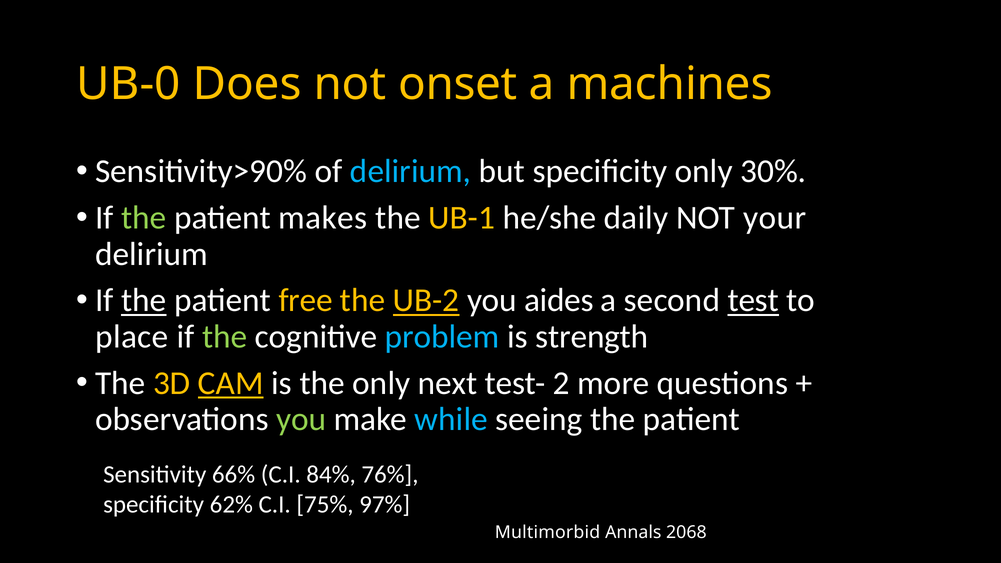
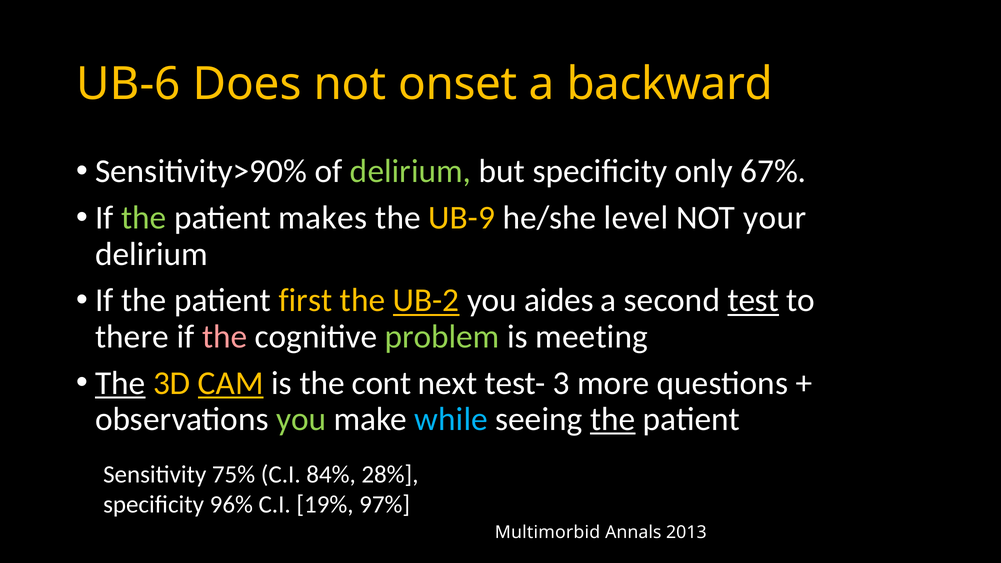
UB-0: UB-0 -> UB-6 (129, 84)
machines: machines -> backward (670, 84)
delirium colour: light blue -> light green (411, 171)
30%: 30% -> 67% (773, 171)
UB-1: UB-1 -> UB-9 (462, 218)
daily: daily -> level (636, 218)
the underline: present -> none (144, 301)
free: free -> first (305, 301)
place: place -> there (132, 337)
the colour: light green -> pink (225, 337)
problem colour: light blue -> light green (442, 337)
strength: strength -> meeting (592, 337)
The underline: none -> present (120, 383)
the only: only -> cont (382, 383)
2: 2 -> 3 (561, 383)
the underline: none -> present (613, 419)
66%: 66% -> 75% (234, 475)
76%: 76% -> 28% (390, 475)
62%: 62% -> 96% (231, 505)
75%: 75% -> 19% (325, 505)
2068: 2068 -> 2013 (686, 532)
